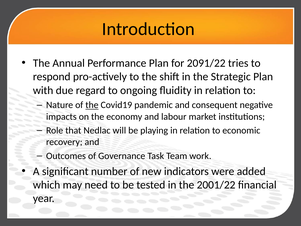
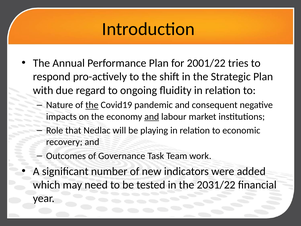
2091/22: 2091/22 -> 2001/22 (206, 63)
and underline: none -> present (152, 116)
2001/22: 2001/22 -> 2031/22 (216, 185)
